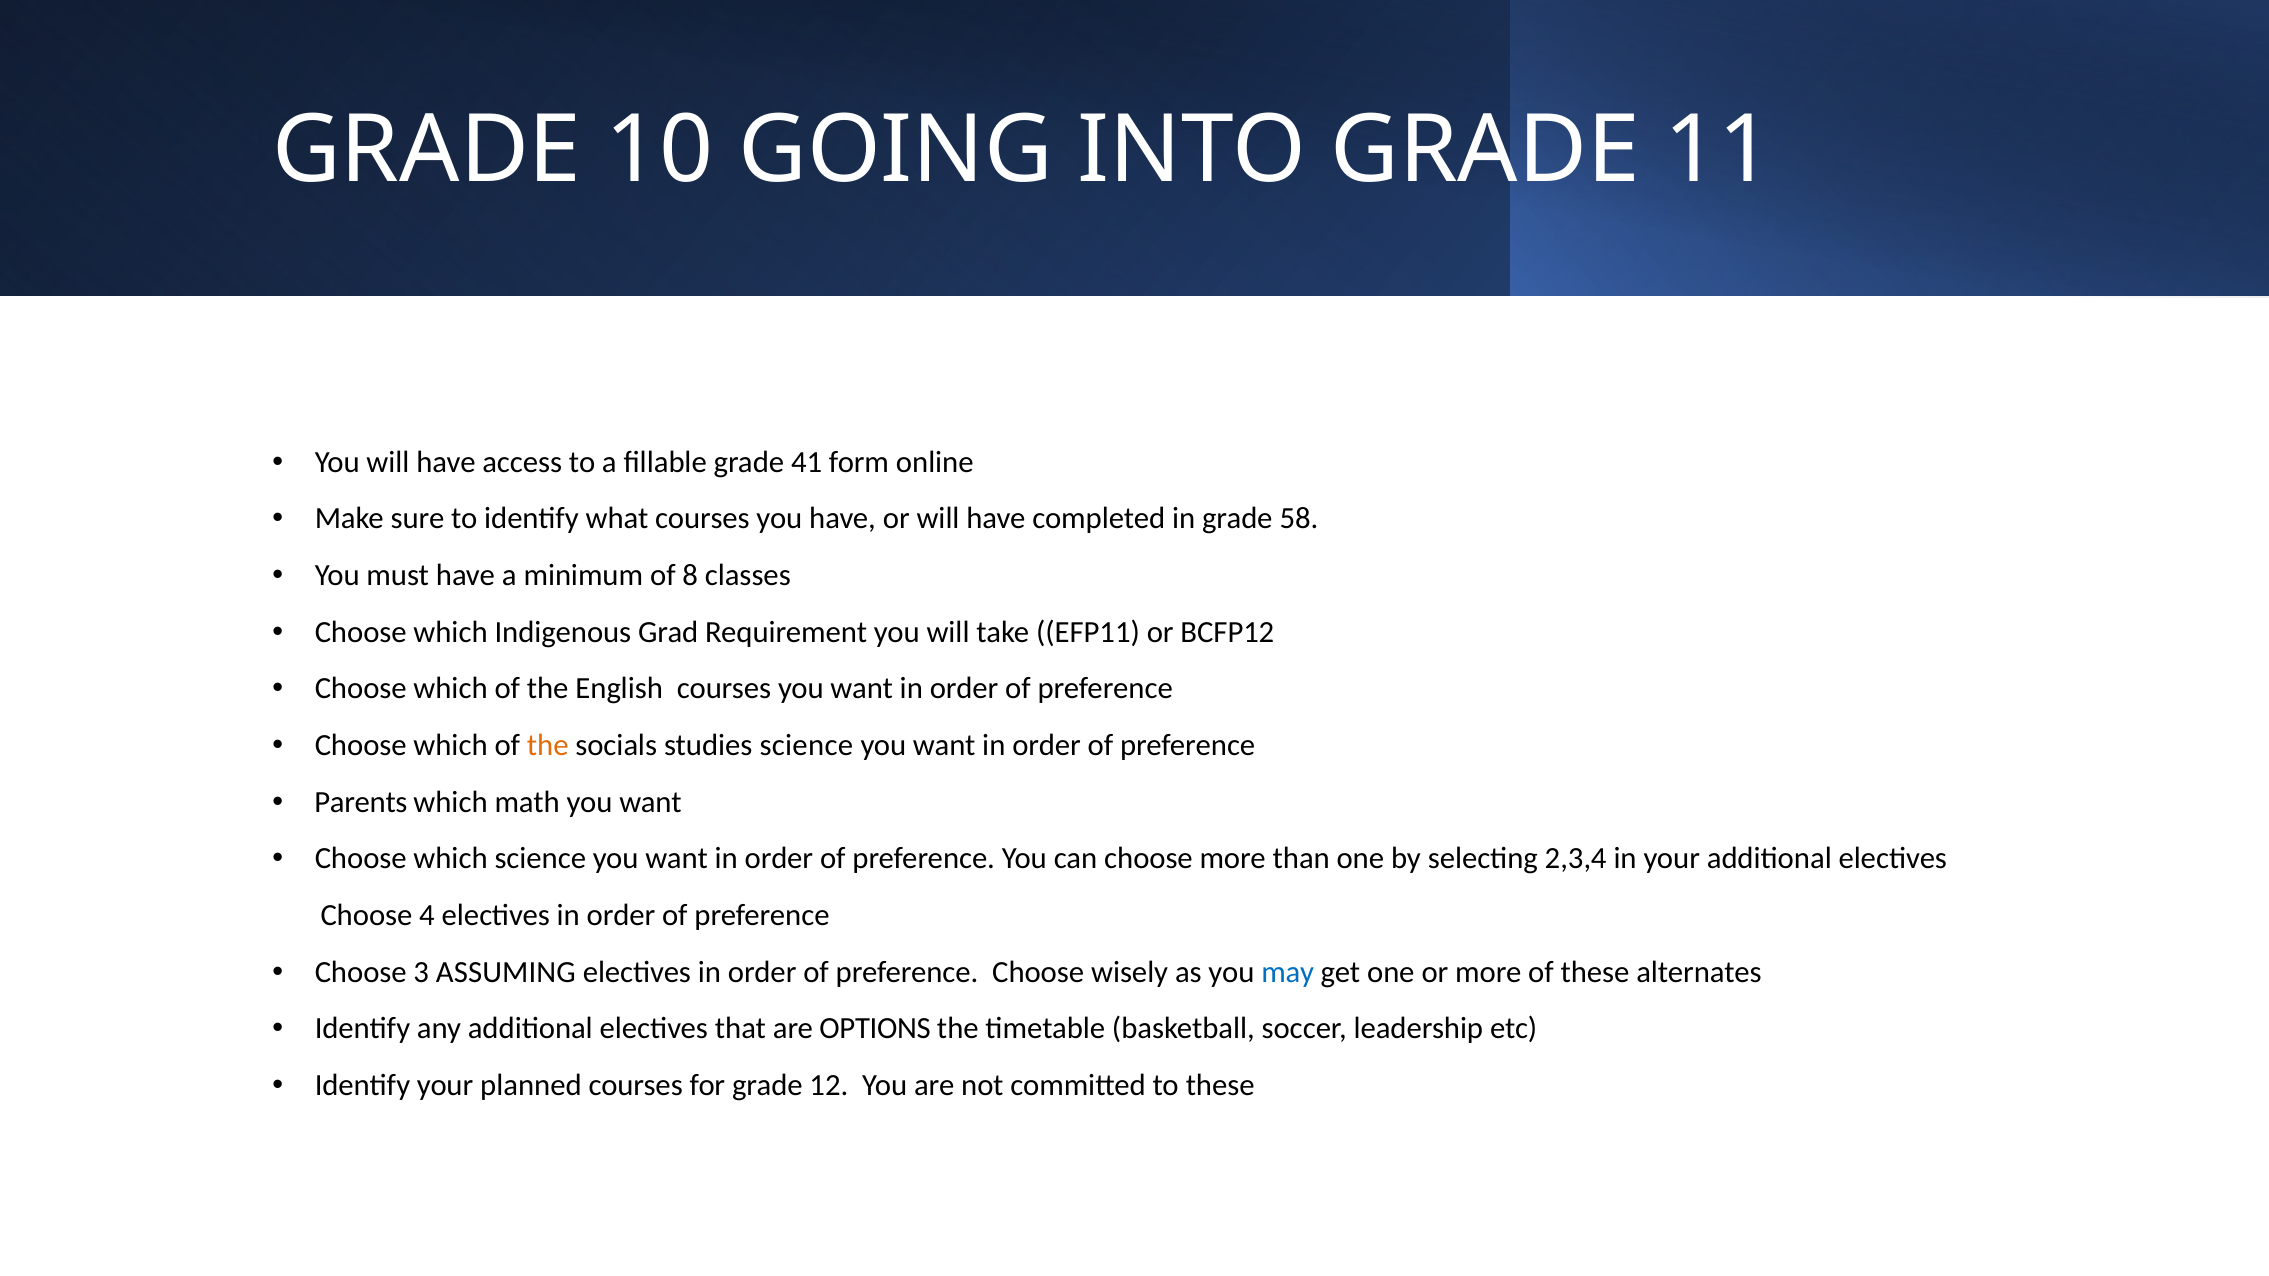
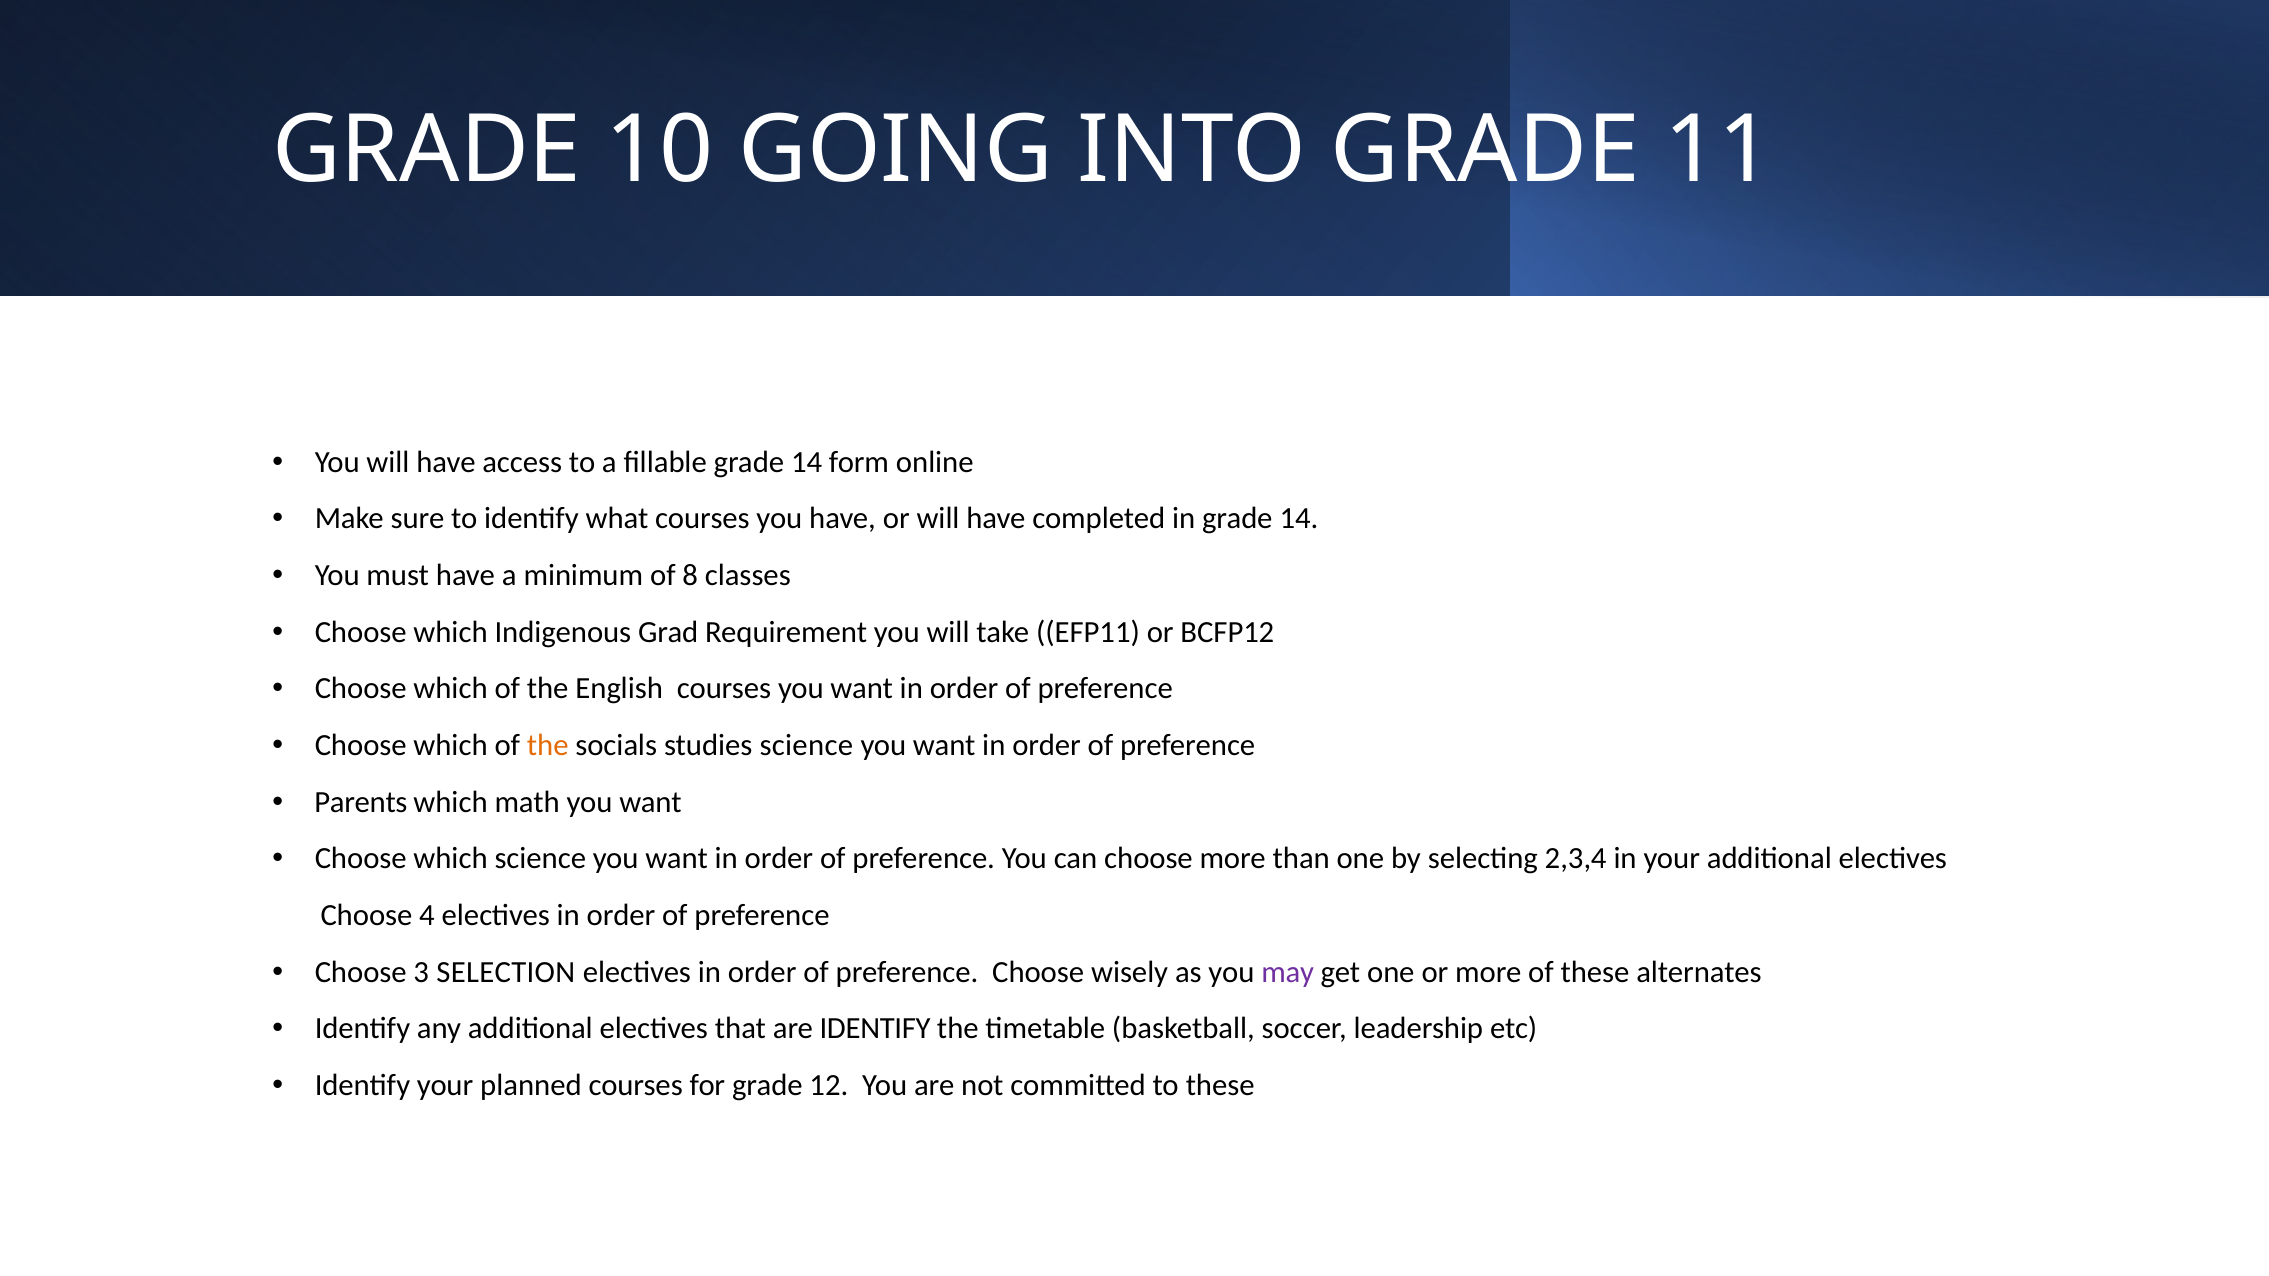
fillable grade 41: 41 -> 14 (807, 462)
in grade 58: 58 -> 14 (1299, 519)
ASSUMING: ASSUMING -> SELECTION (506, 972)
may colour: blue -> purple (1288, 972)
are OPTIONS: OPTIONS -> IDENTIFY (875, 1029)
